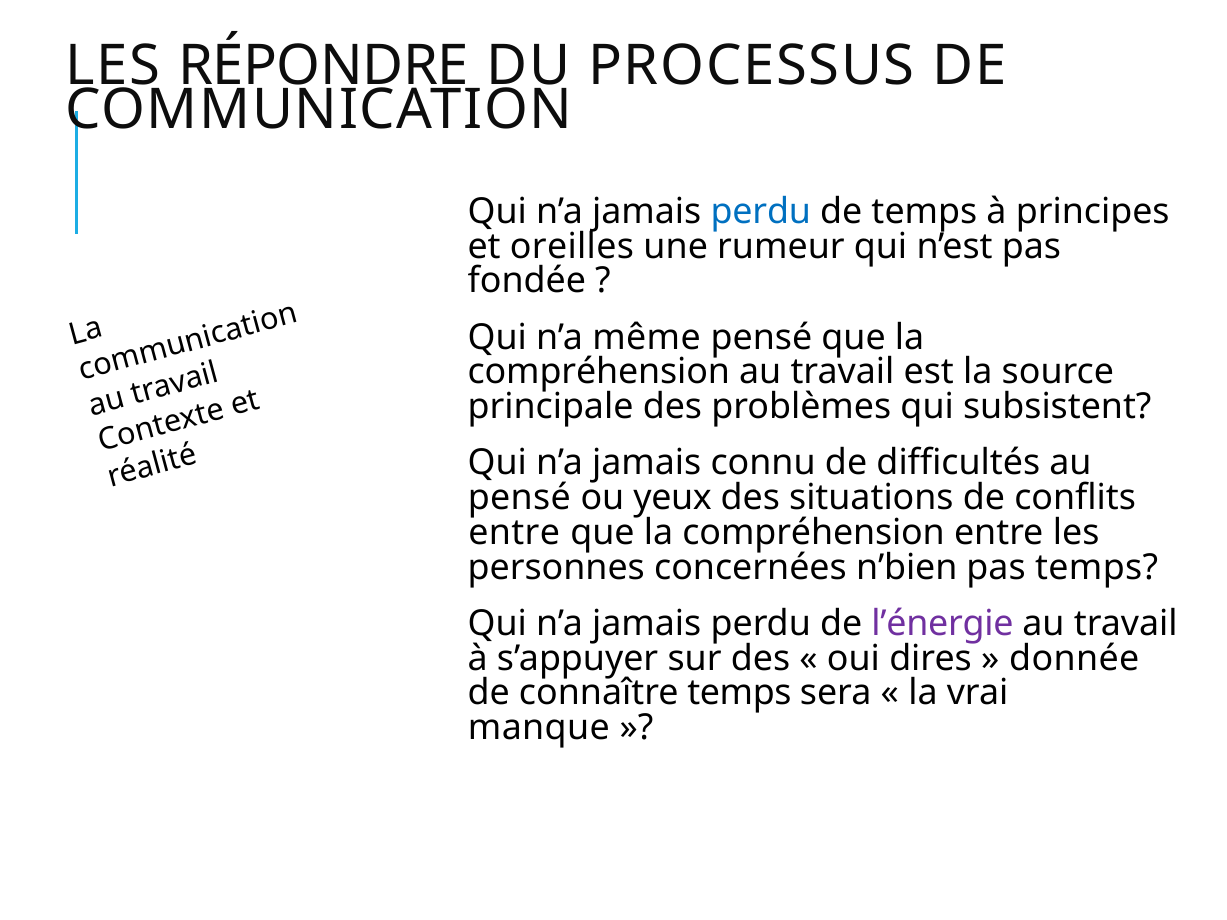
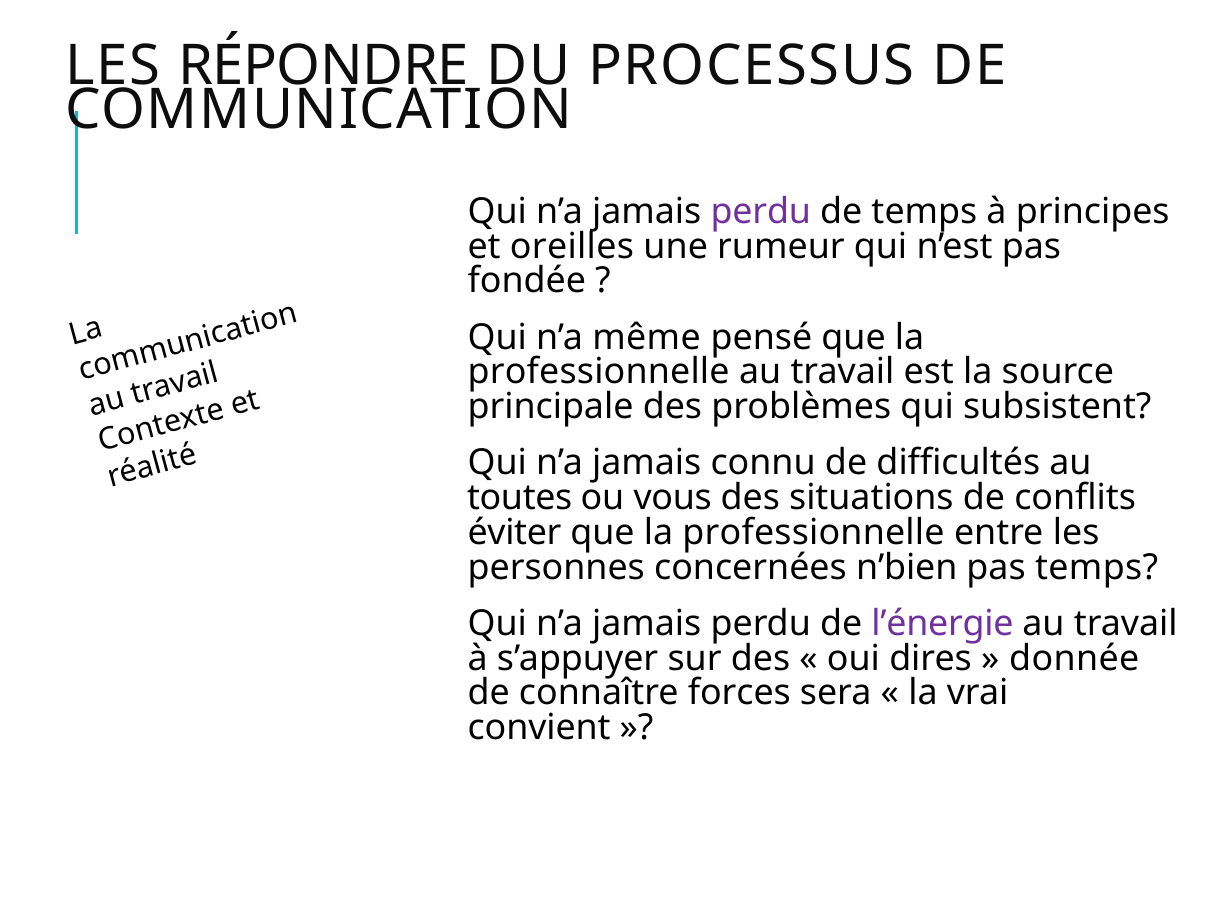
perdu colour: blue -> purple (761, 212)
compréhension: compréhension -> professionnelle (599, 372)
pensé: pensé -> toutes (520, 498)
yeux: yeux -> vous (673, 498)
entre: entre -> éviter (515, 533)
compréhension: compréhension -> professionnelle (813, 533)
connaître temps: temps -> forces (739, 693)
manque: manque -> convient (539, 728)
